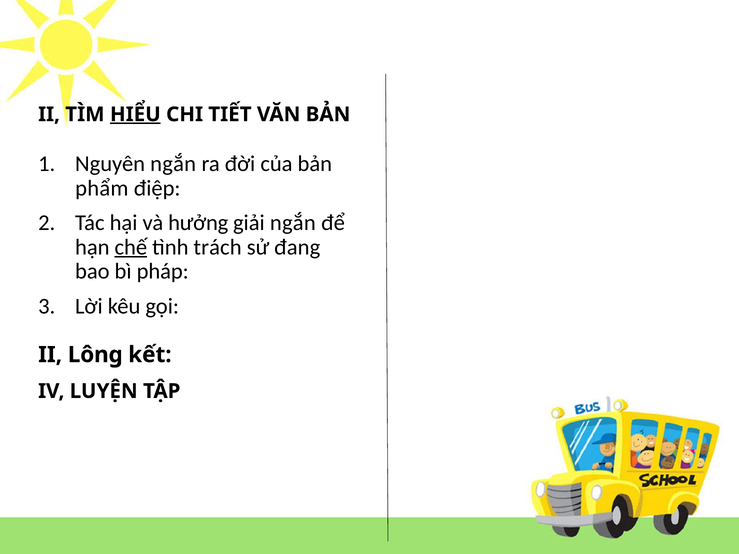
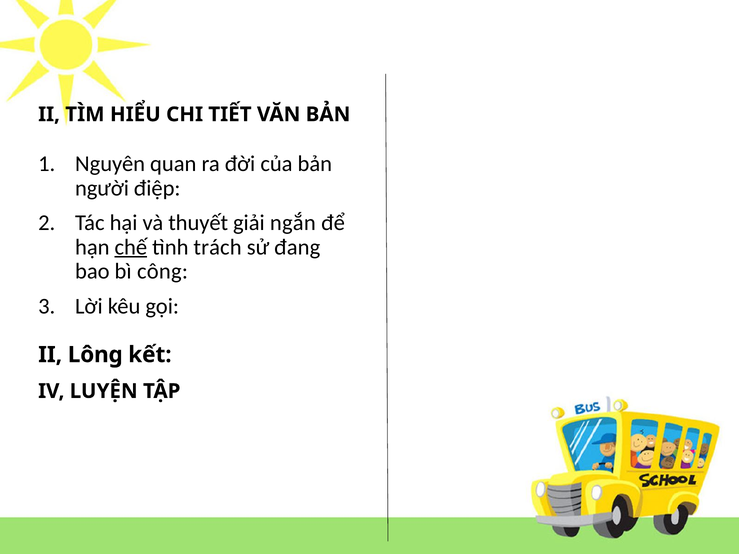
HIỂU underline: present -> none (135, 114)
Nguyên ngắn: ngắn -> quan (173, 164)
phẩm: phẩm -> người (102, 188)
hưởng: hưởng -> thuyết (198, 223)
pháp: pháp -> công (163, 272)
